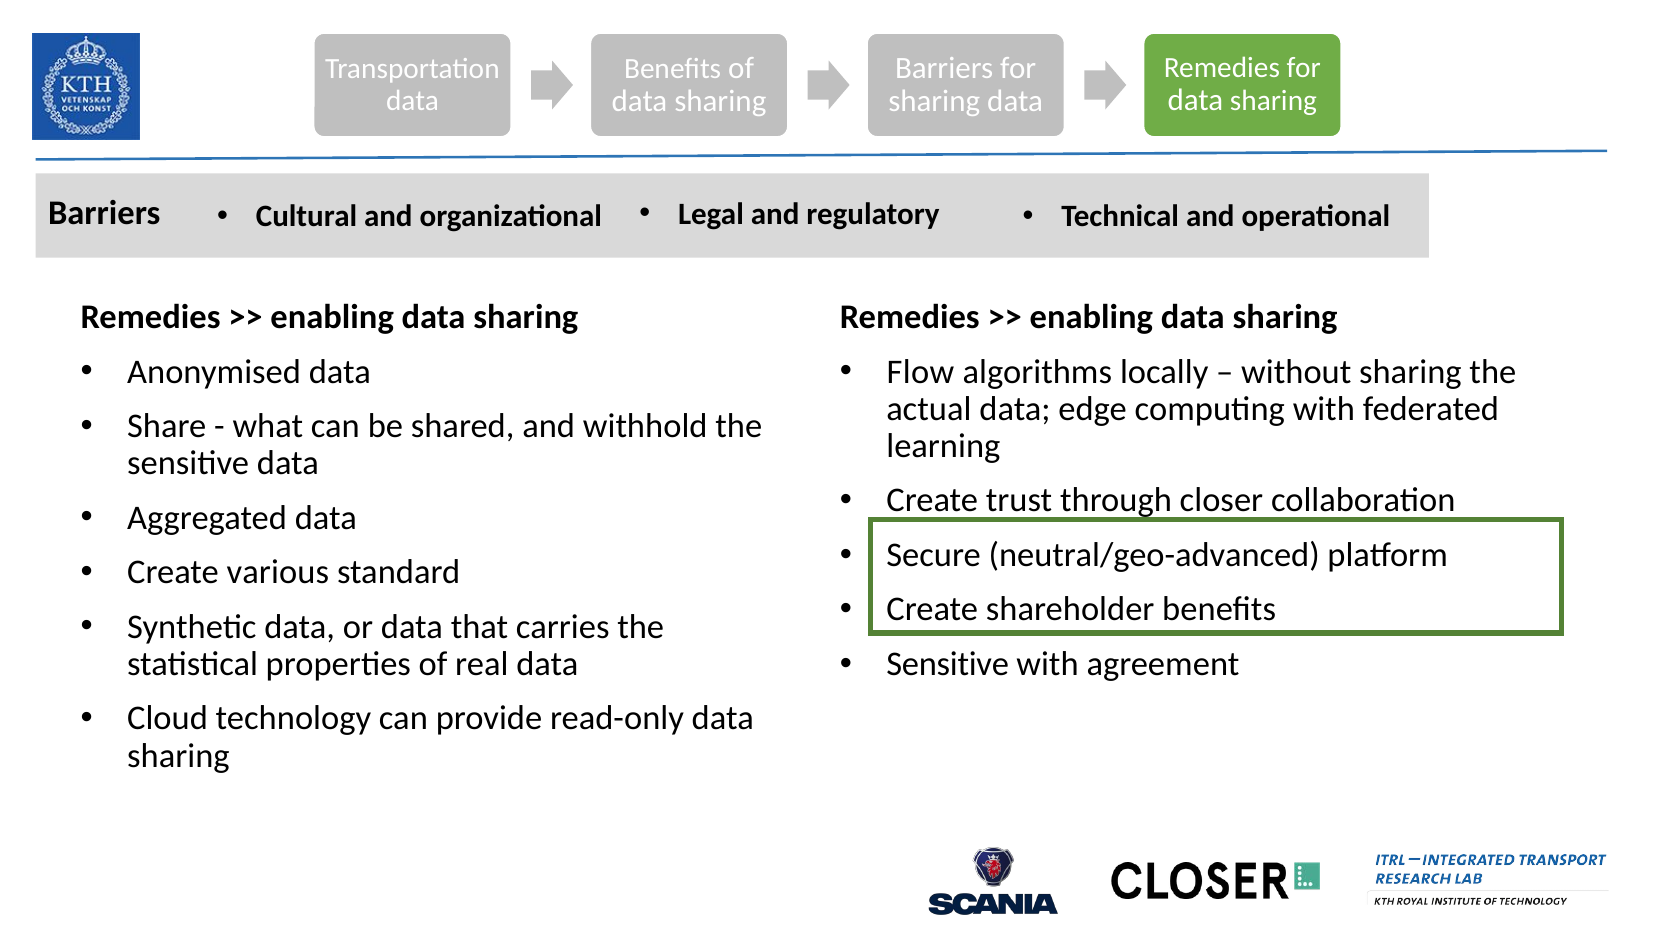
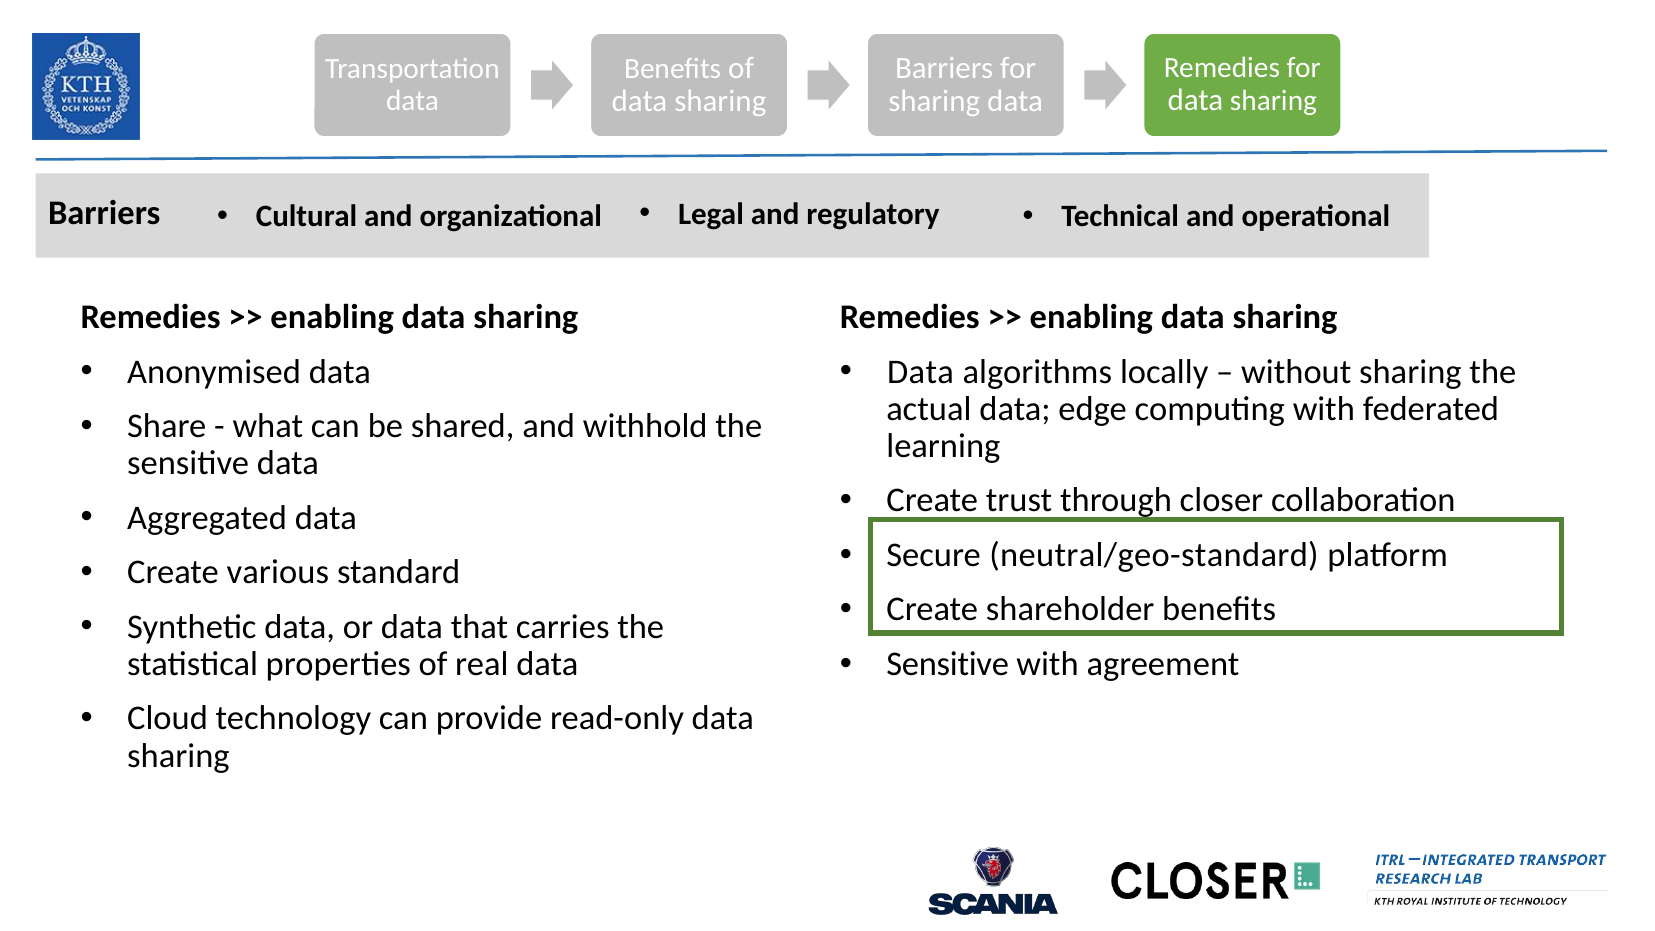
Flow: Flow -> Data (921, 372)
neutral/geo-advanced: neutral/geo-advanced -> neutral/geo-standard (1154, 555)
